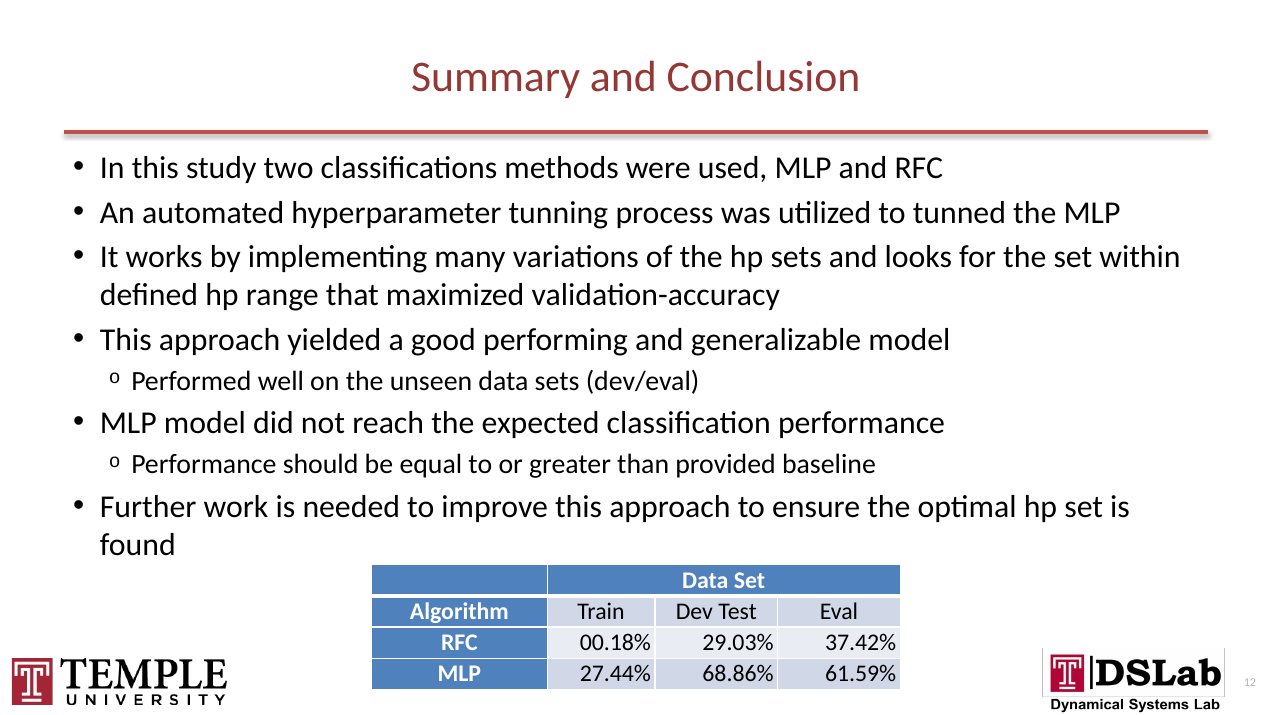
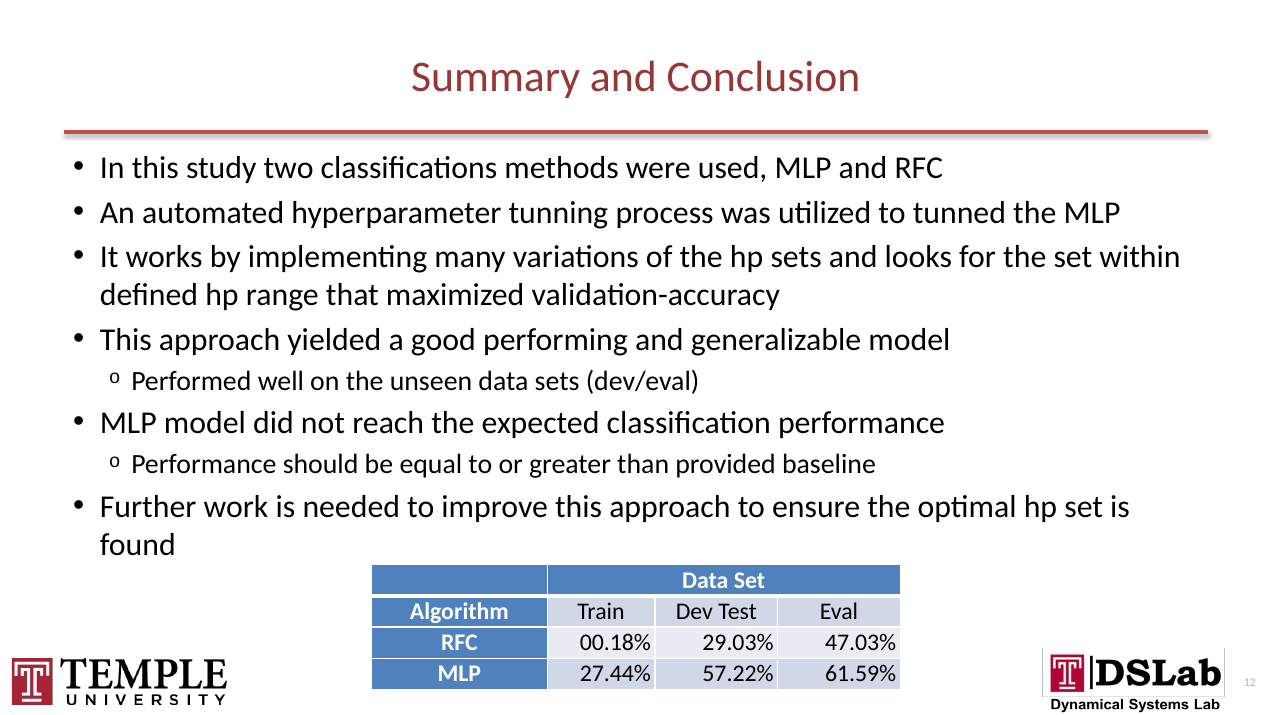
37.42%: 37.42% -> 47.03% (861, 643)
68.86%: 68.86% -> 57.22% (738, 674)
